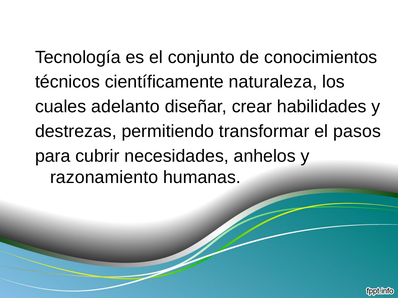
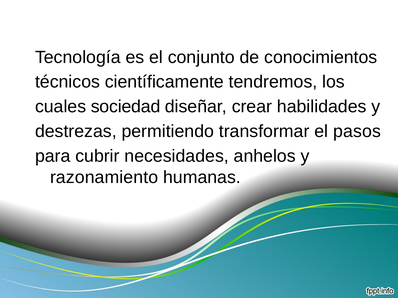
naturaleza: naturaleza -> tendremos (273, 82)
adelanto: adelanto -> sociedad (126, 107)
